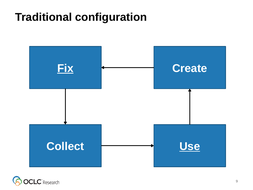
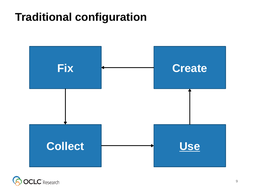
Fix underline: present -> none (65, 68)
